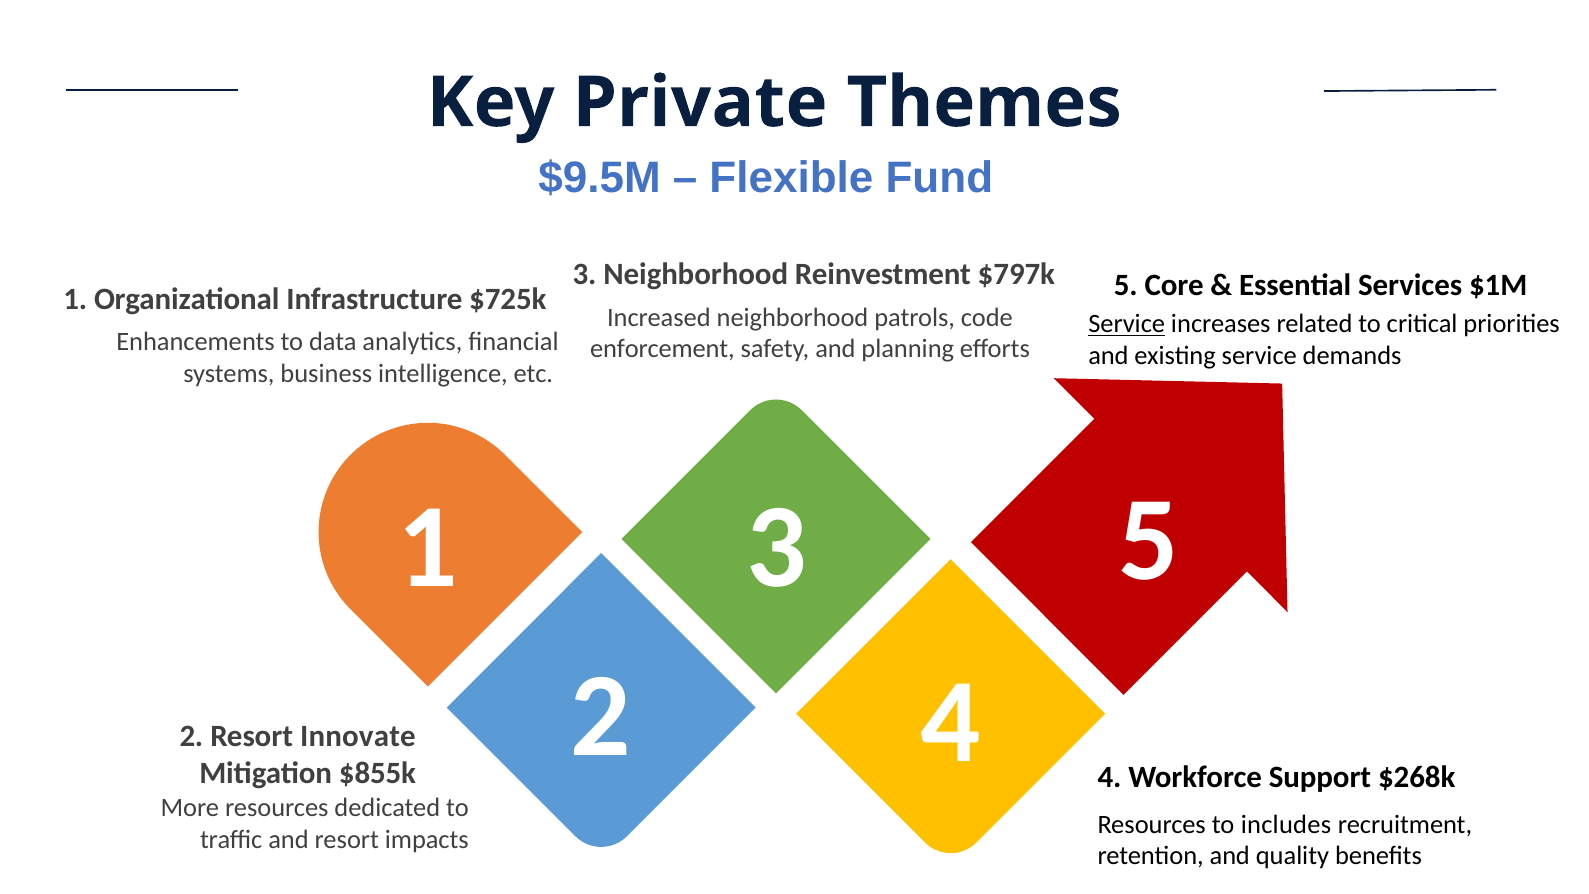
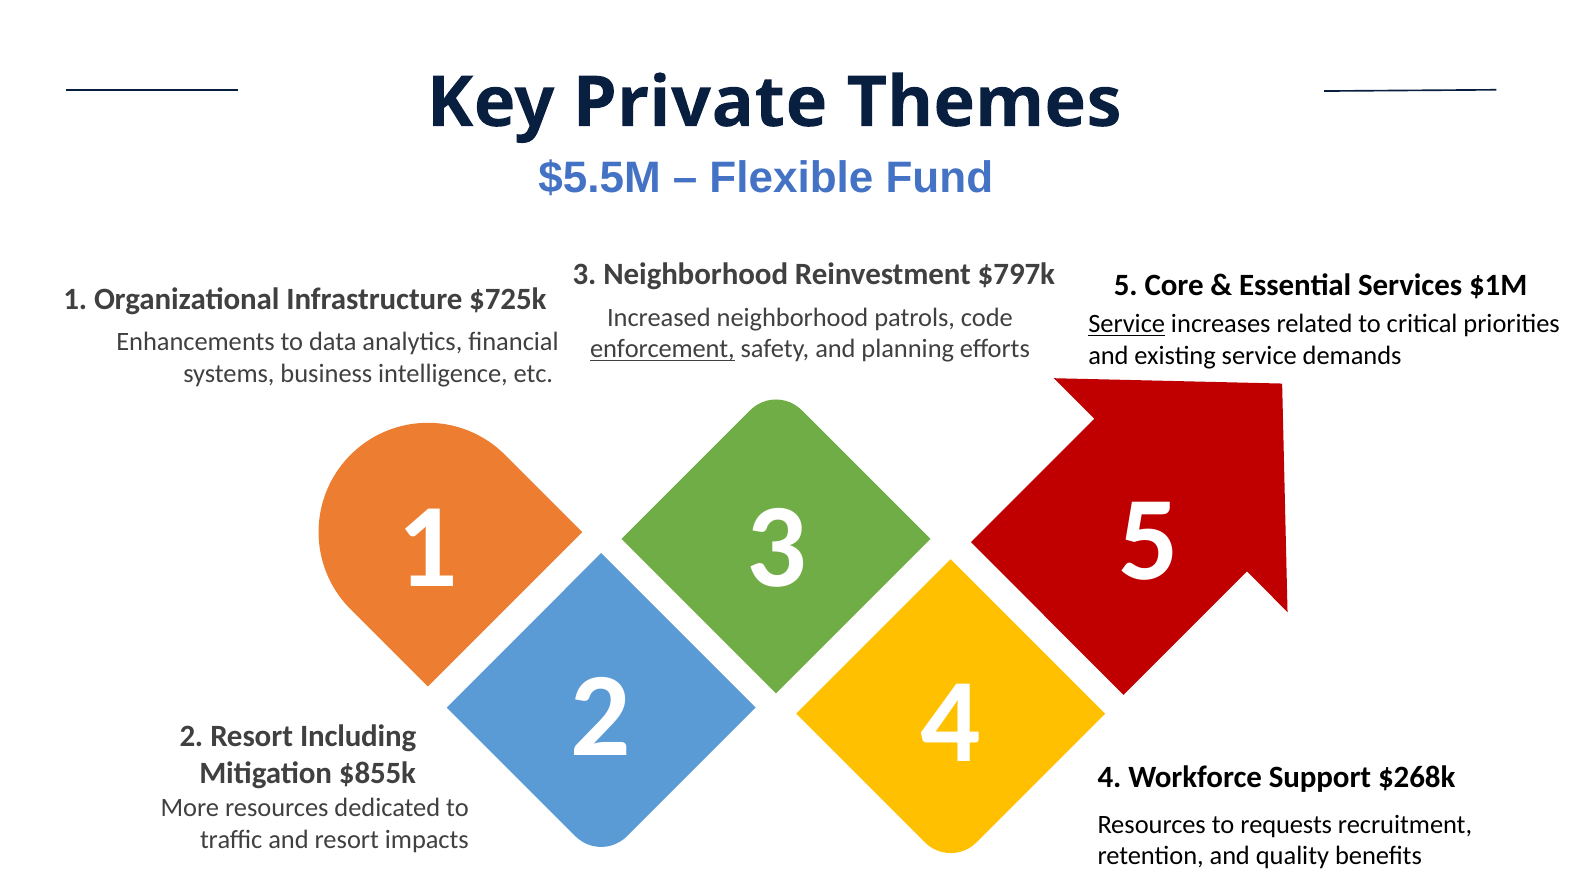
$9.5M: $9.5M -> $5.5M (600, 178)
enforcement underline: none -> present (662, 349)
Innovate: Innovate -> Including (358, 736)
includes: includes -> requests (1286, 824)
